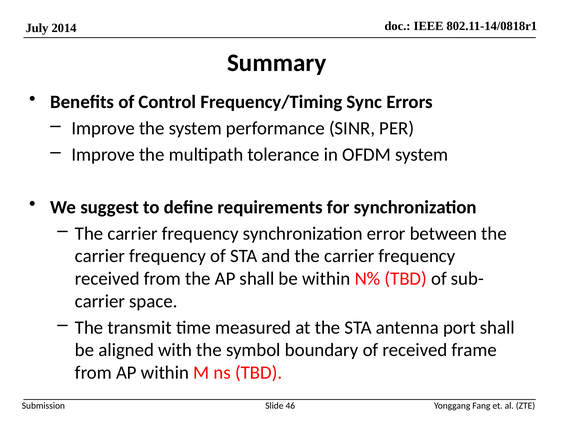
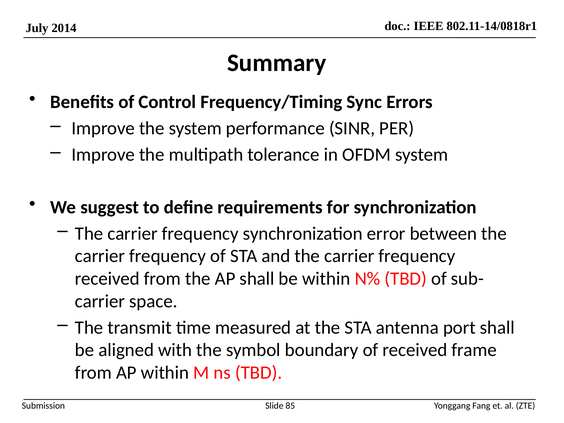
46: 46 -> 85 (290, 406)
